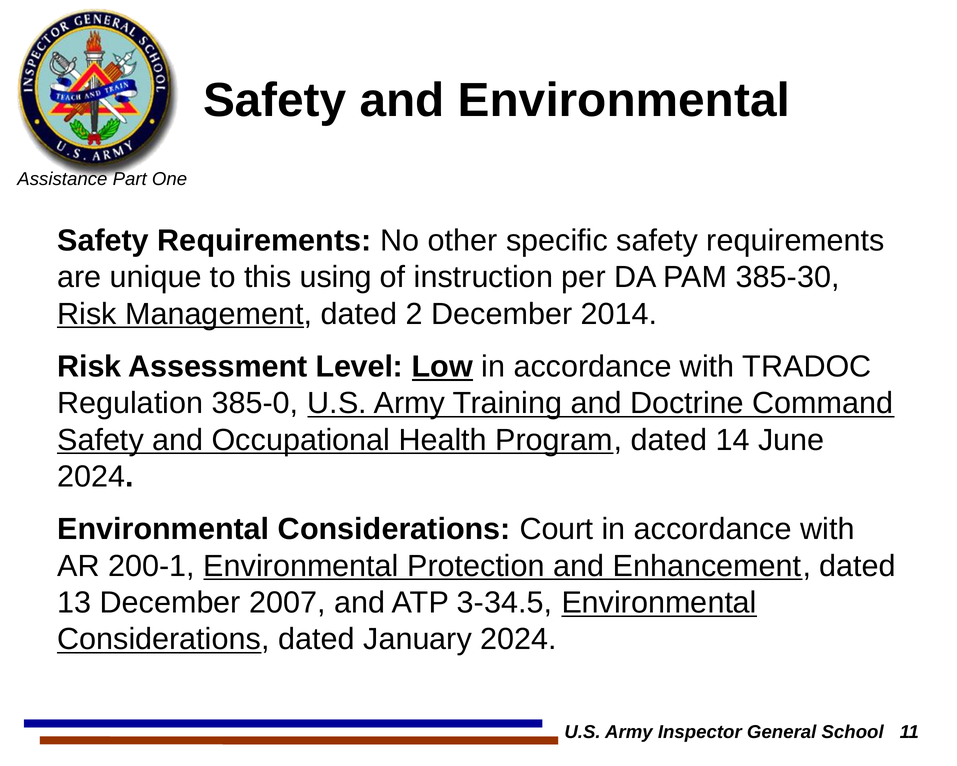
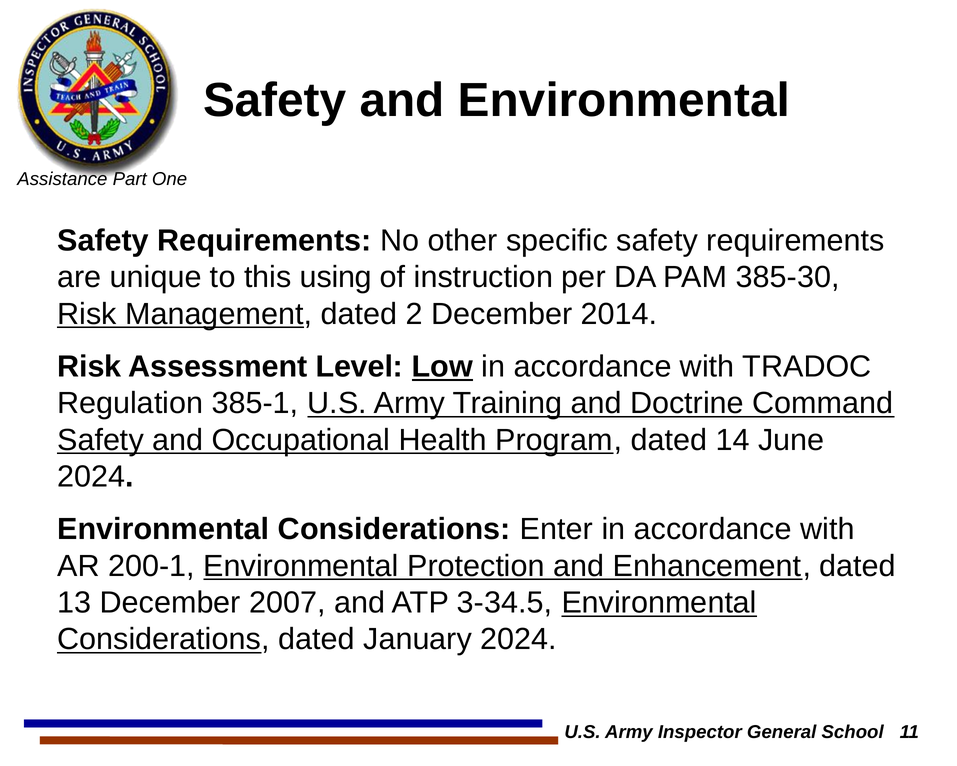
385-0: 385-0 -> 385-1 (255, 403)
Court: Court -> Enter (556, 529)
